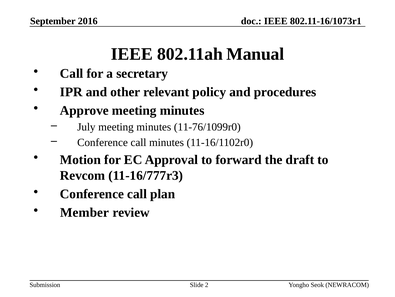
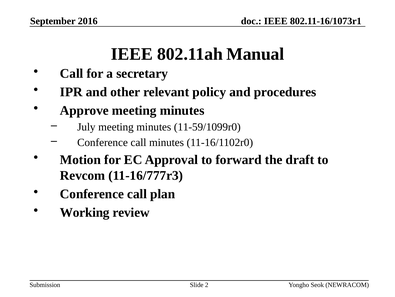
11-76/1099r0: 11-76/1099r0 -> 11-59/1099r0 (207, 127)
Member: Member -> Working (85, 212)
